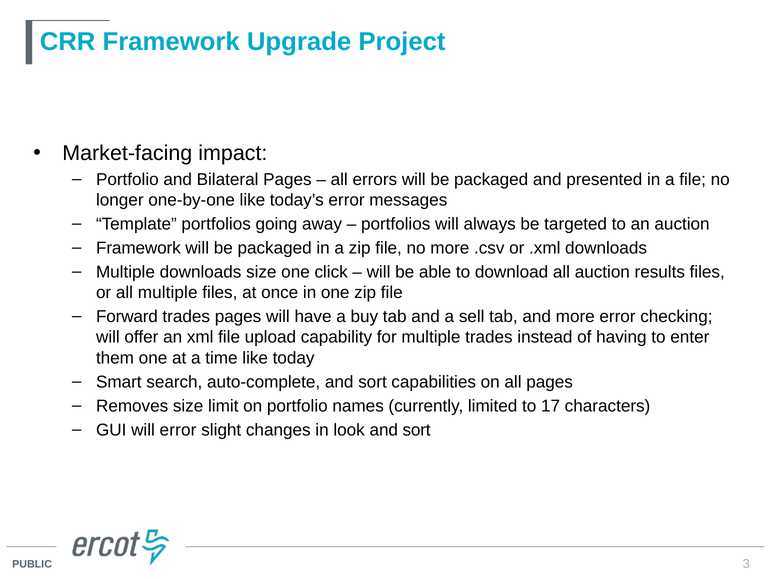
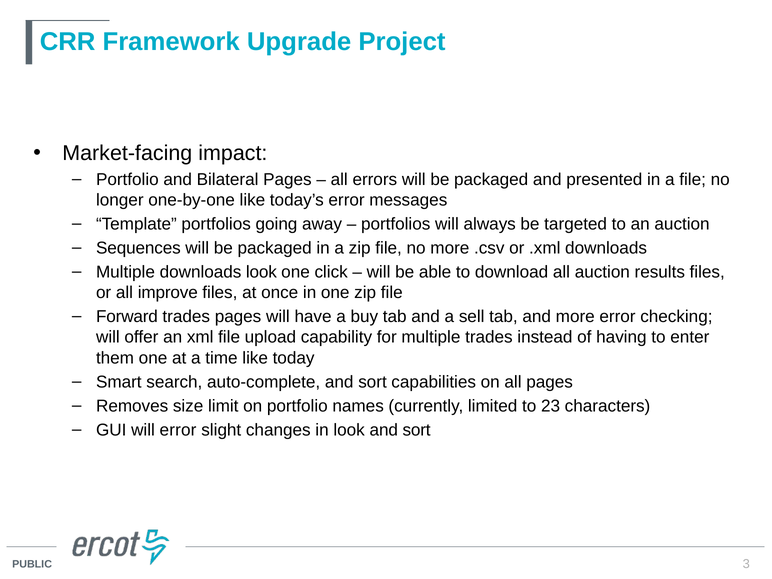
Framework: Framework -> Sequences (138, 248)
downloads size: size -> look (261, 272)
all multiple: multiple -> improve (168, 293)
17: 17 -> 23 (551, 406)
